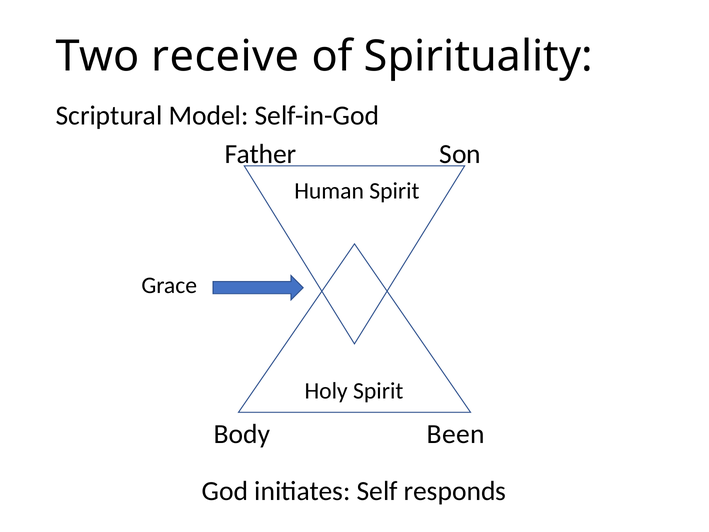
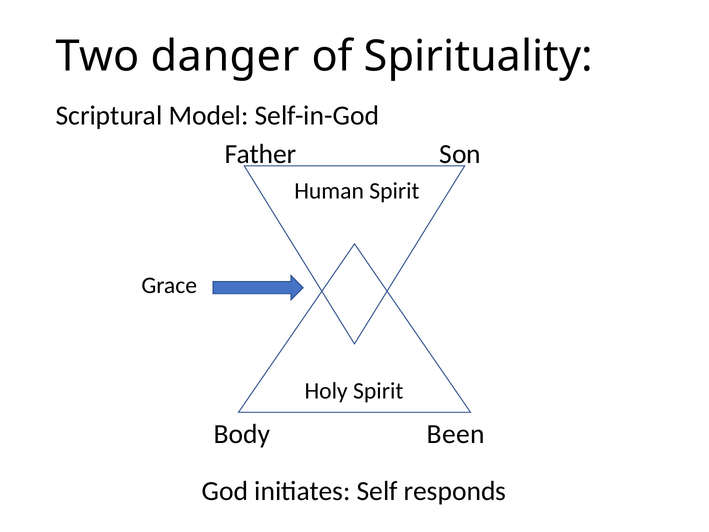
receive: receive -> danger (225, 56)
